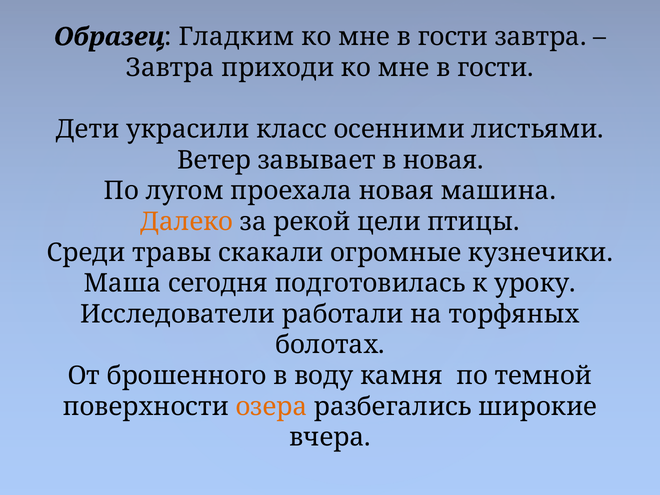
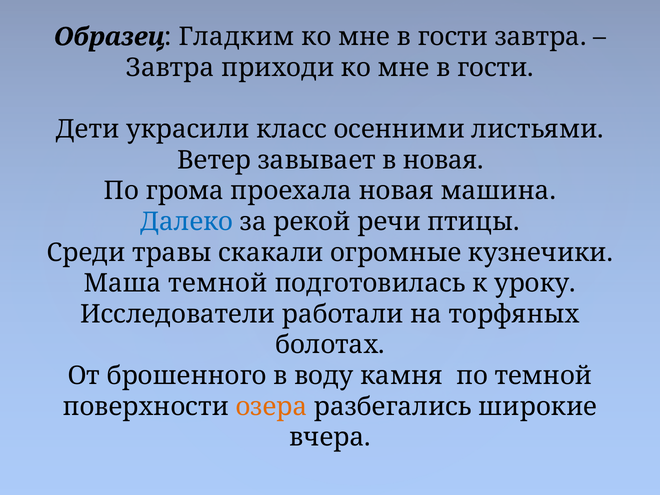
лугом: лугом -> грома (185, 191)
Далеко colour: orange -> blue (187, 222)
цели: цели -> речи (389, 222)
Маша сегодня: сегодня -> темной (218, 283)
